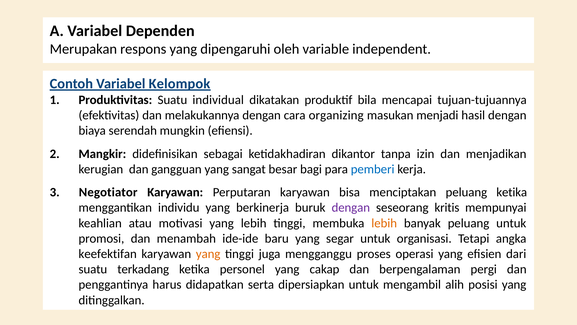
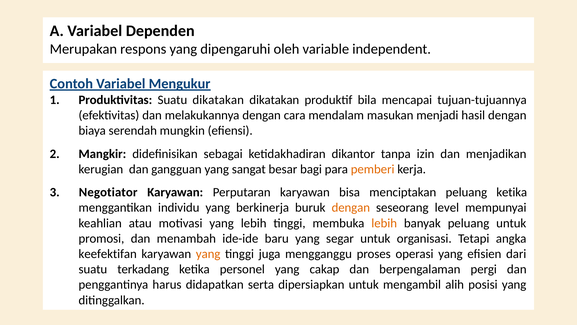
Kelompok: Kelompok -> Mengukur (180, 84)
Suatu individual: individual -> dikatakan (218, 100)
organizing: organizing -> mendalam (336, 115)
pemberi colour: blue -> orange (373, 169)
dengan colour: purple -> orange (351, 207)
kritis: kritis -> level (447, 207)
